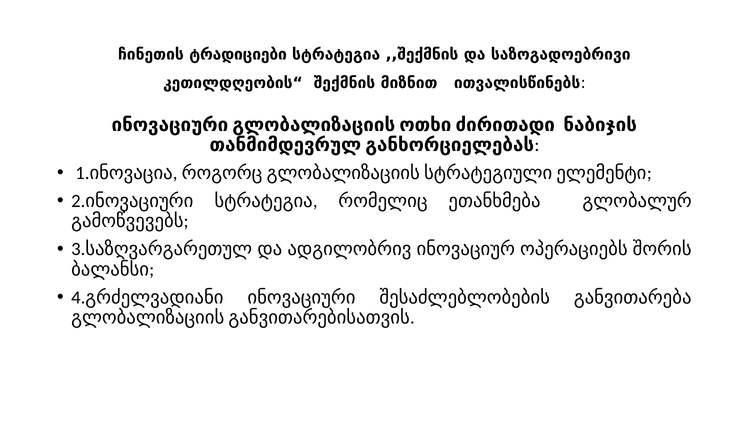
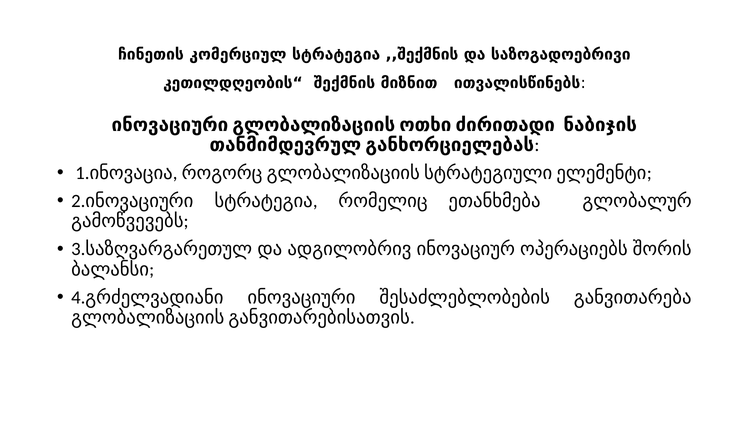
ტრადიციები: ტრადიციები -> კომერციულ (238, 55)
